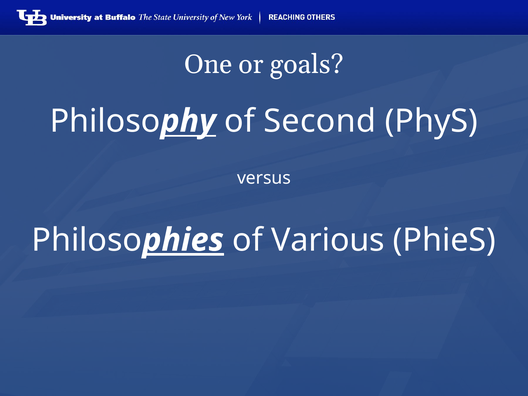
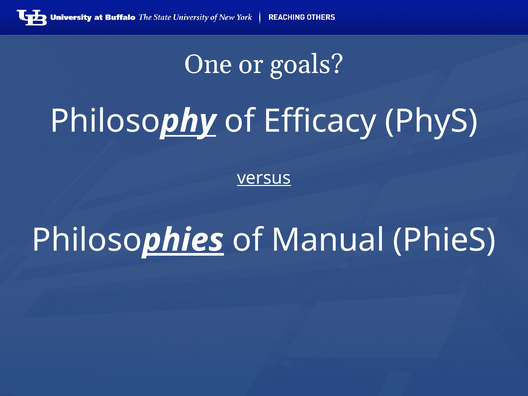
Second: Second -> Efficacy (320, 121)
versus underline: none -> present (264, 178)
Various: Various -> Manual (328, 240)
